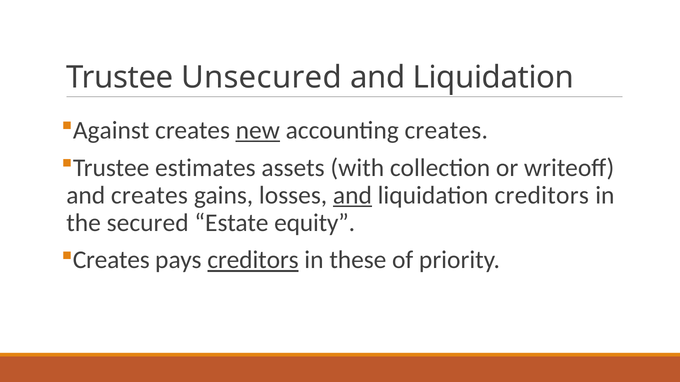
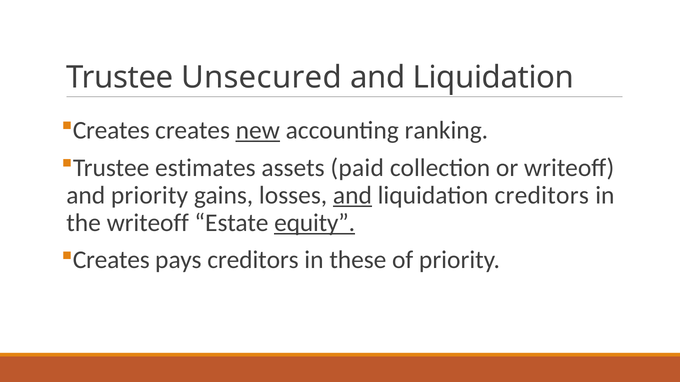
Against: Against -> Creates (111, 130)
accounting creates: creates -> ranking (446, 130)
with: with -> paid (357, 168)
and creates: creates -> priority (150, 195)
the secured: secured -> writeoff (148, 223)
equity underline: none -> present (315, 223)
creditors underline: present -> none (253, 260)
